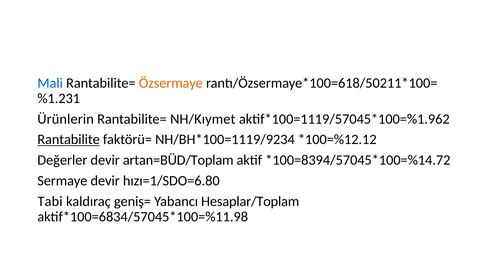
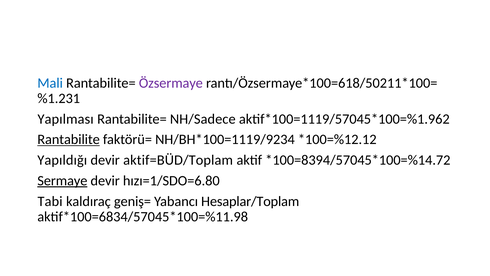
Özsermaye colour: orange -> purple (171, 83)
Ürünlerin: Ürünlerin -> Yapılması (66, 119)
NH/Kıymet: NH/Kıymet -> NH/Sadece (203, 119)
Değerler: Değerler -> Yapıldığı (62, 160)
artan=BÜD/Toplam: artan=BÜD/Toplam -> aktif=BÜD/Toplam (178, 160)
Sermaye underline: none -> present (62, 180)
